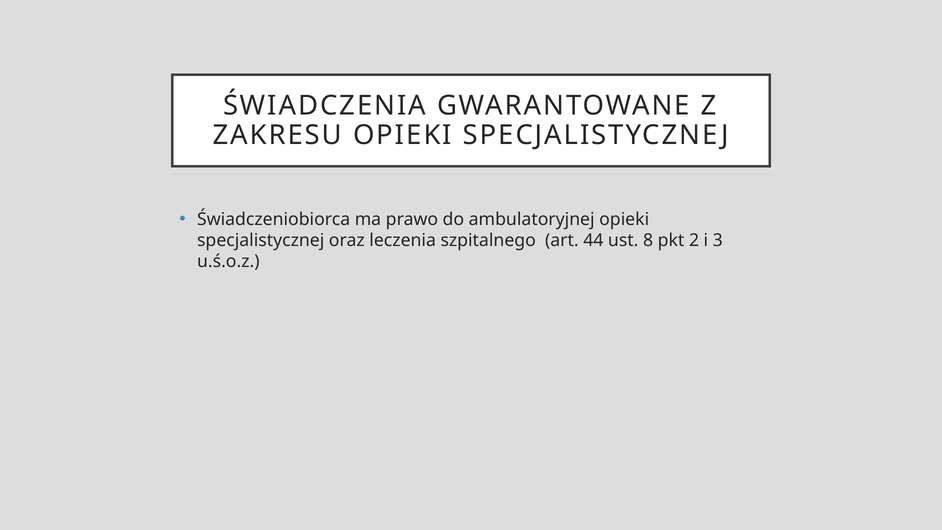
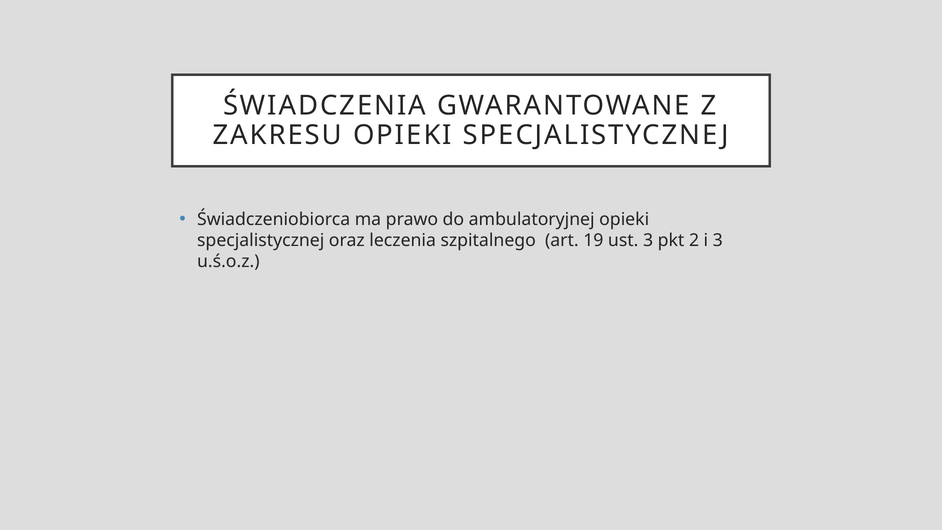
44: 44 -> 19 (593, 240)
ust 8: 8 -> 3 (648, 240)
